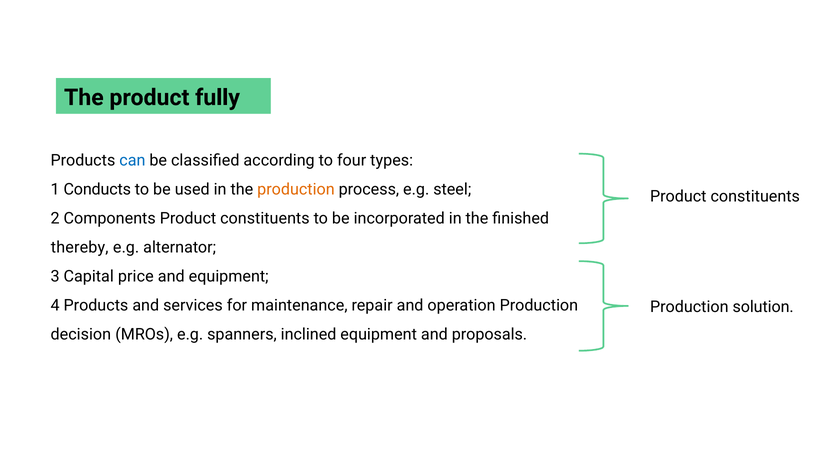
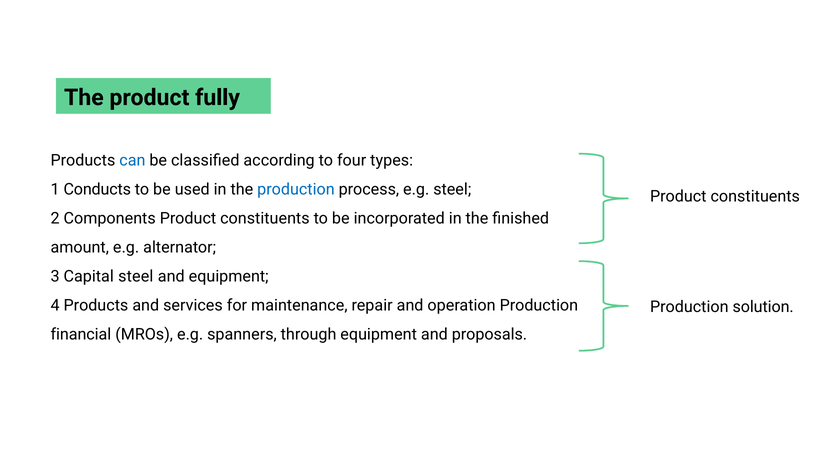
production colour: orange -> blue (296, 189)
thereby: thereby -> amount (80, 247)
Capital price: price -> steel (136, 277)
decision: decision -> financial (81, 335)
inclined: inclined -> through (309, 335)
